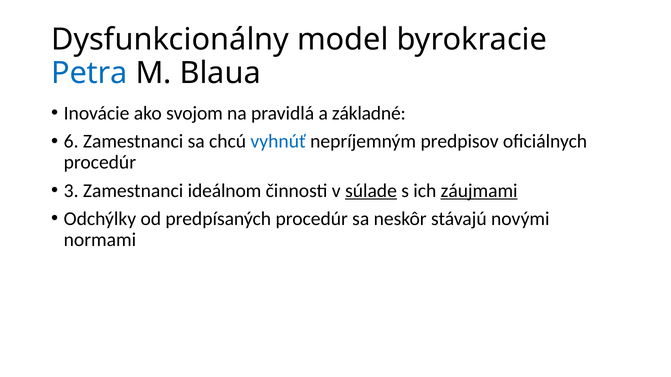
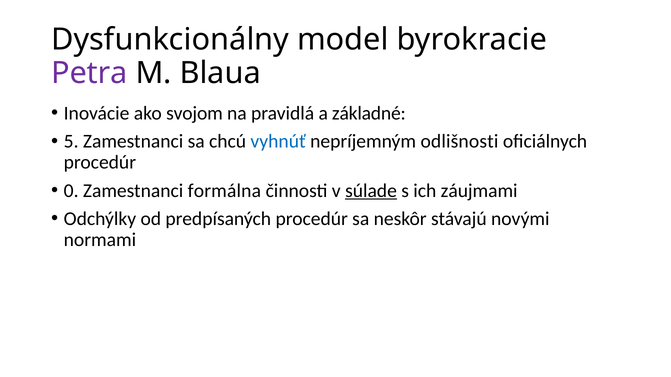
Petra colour: blue -> purple (89, 73)
6: 6 -> 5 (71, 142)
predpisov: predpisov -> odlišnosti (459, 142)
3: 3 -> 0 (71, 191)
ideálnom: ideálnom -> formálna (224, 191)
záujmami underline: present -> none (479, 191)
